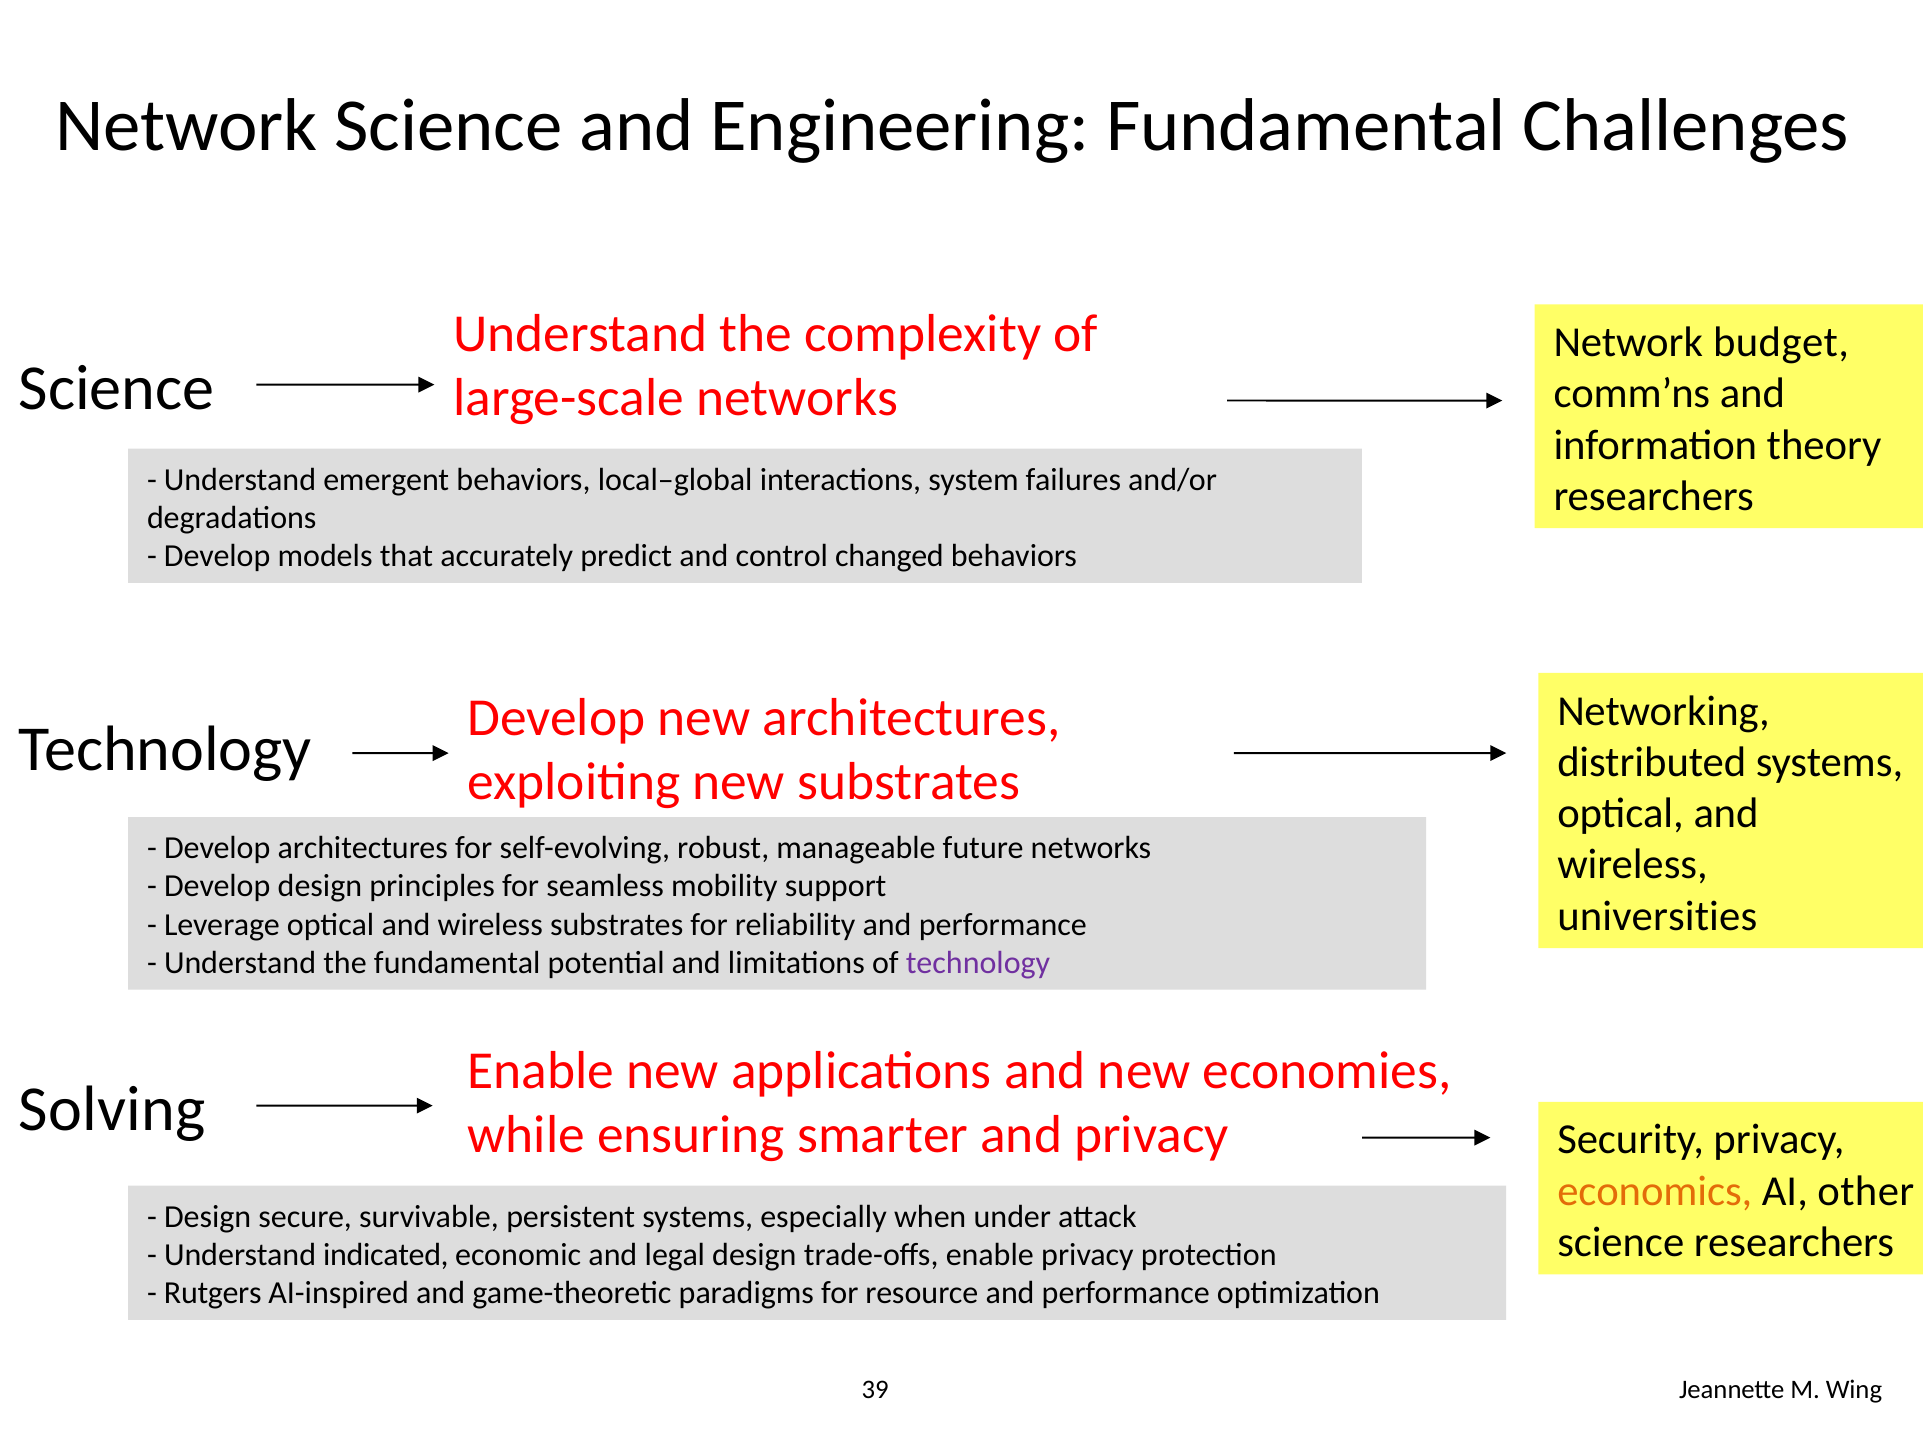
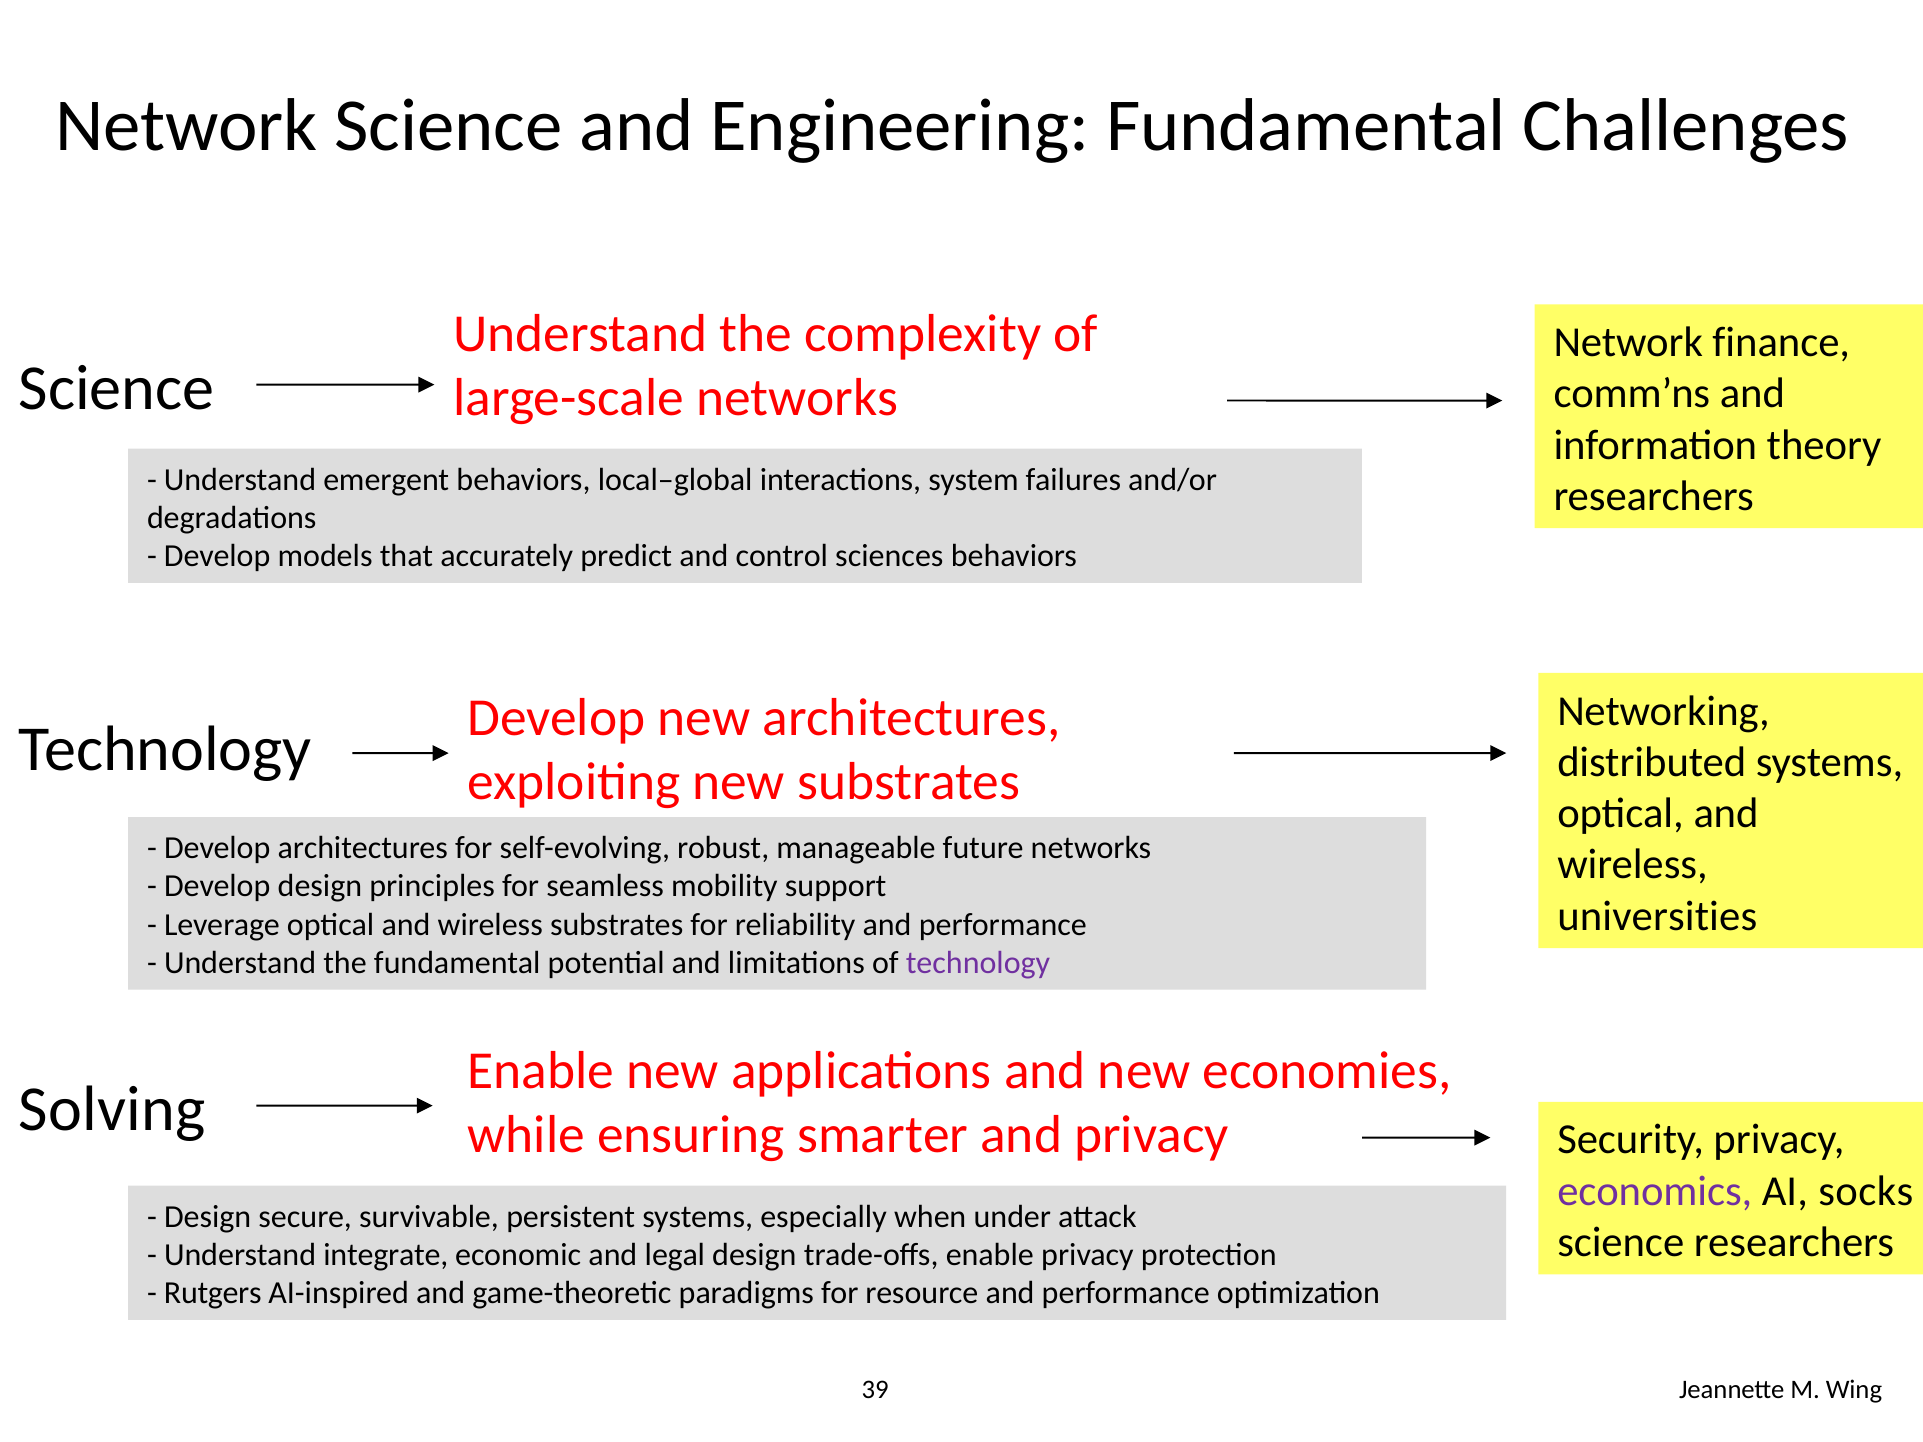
budget: budget -> finance (1781, 342)
changed: changed -> sciences (889, 556)
economics colour: orange -> purple (1655, 1191)
other: other -> socks (1866, 1191)
indicated: indicated -> integrate (386, 1255)
